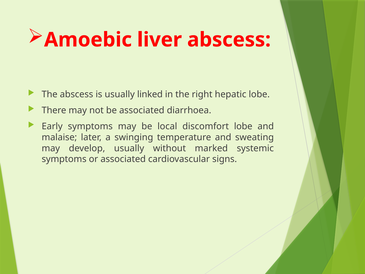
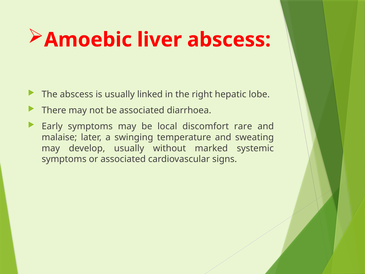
discomfort lobe: lobe -> rare (243, 126)
